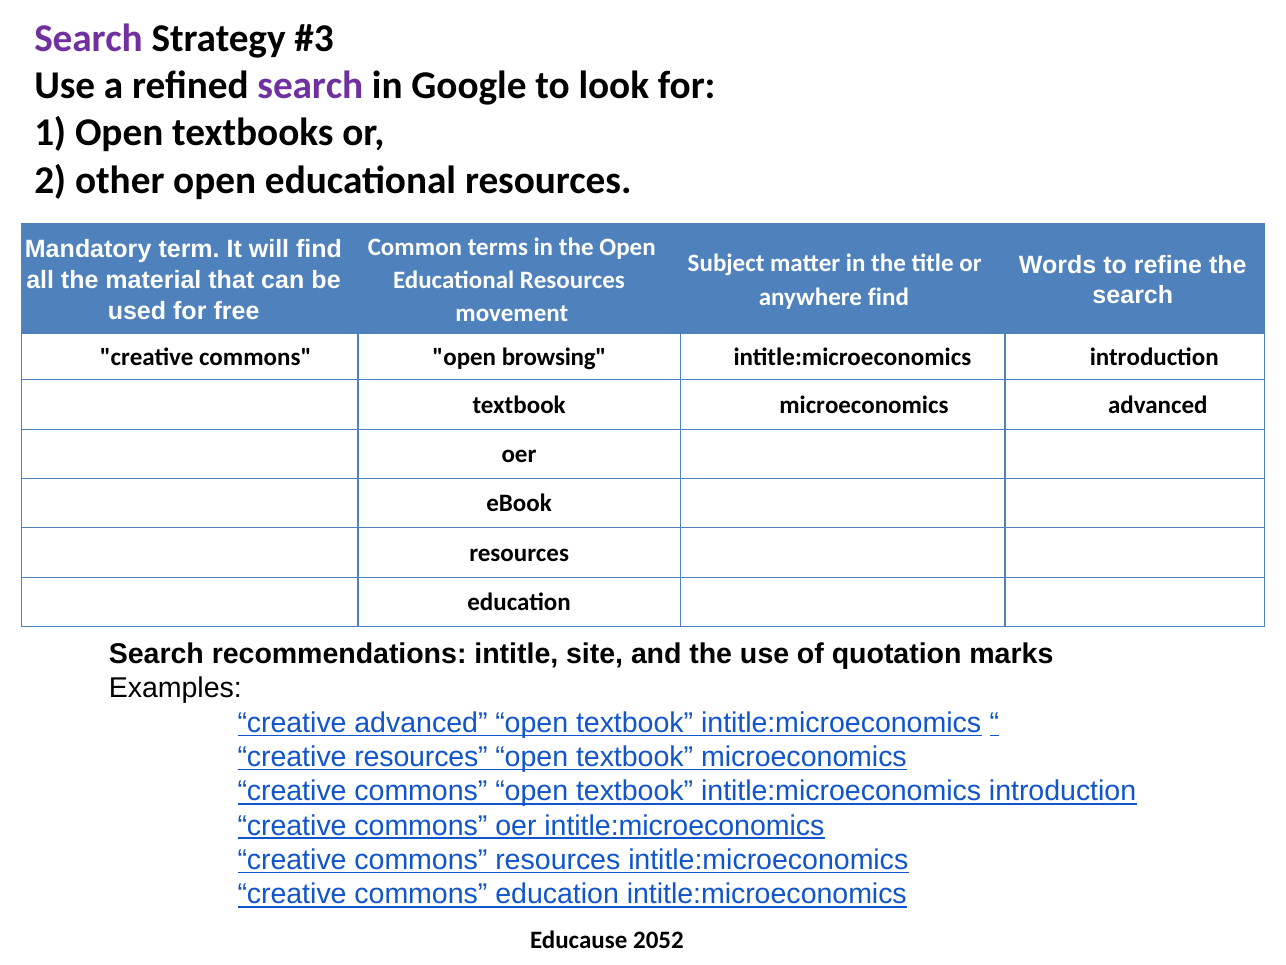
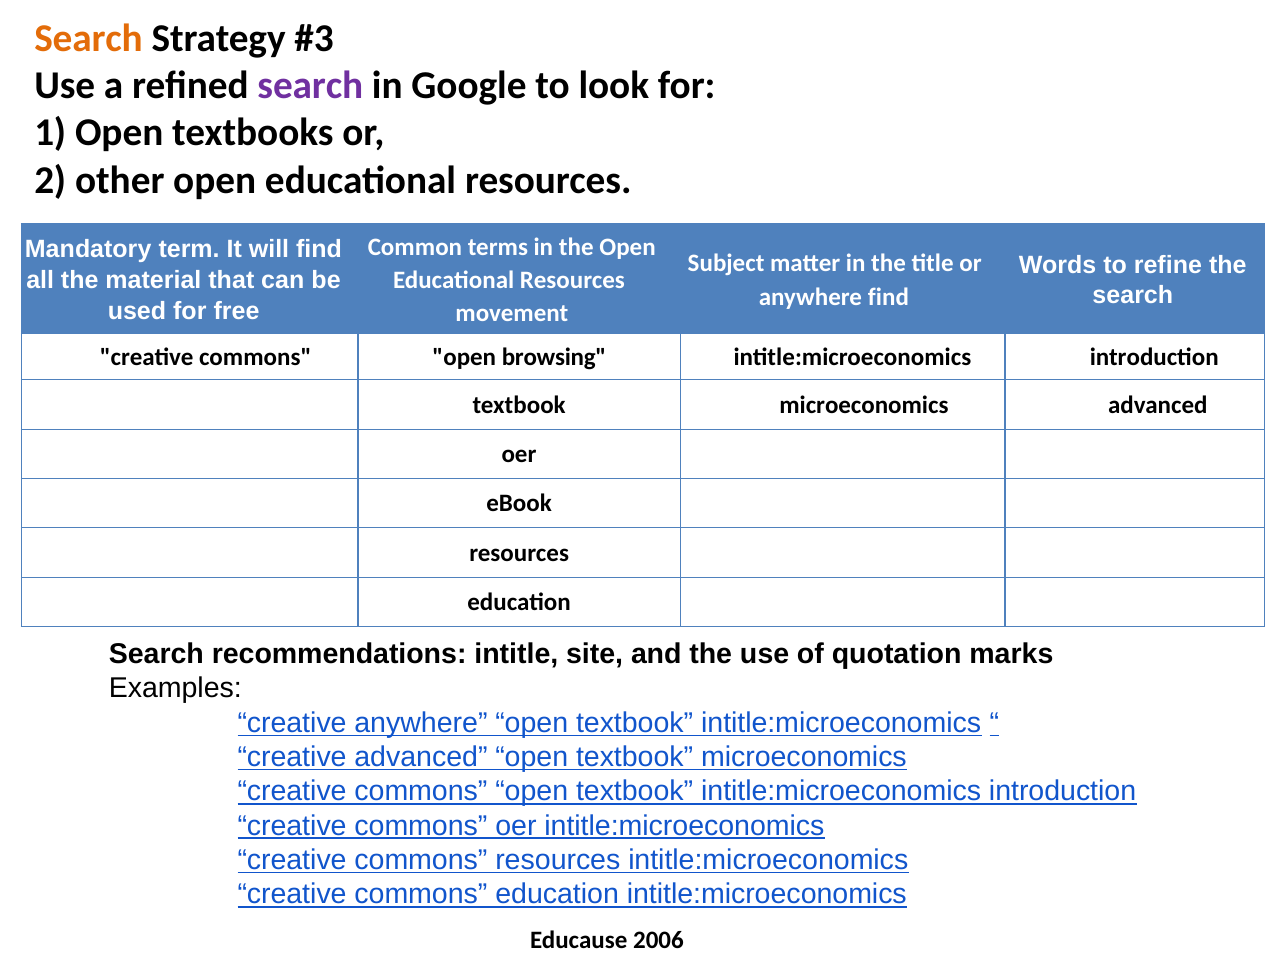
Search colour: purple -> orange (89, 39)
creative advanced: advanced -> anywhere (421, 722)
creative resources: resources -> advanced (421, 757)
2052: 2052 -> 2006 (658, 939)
